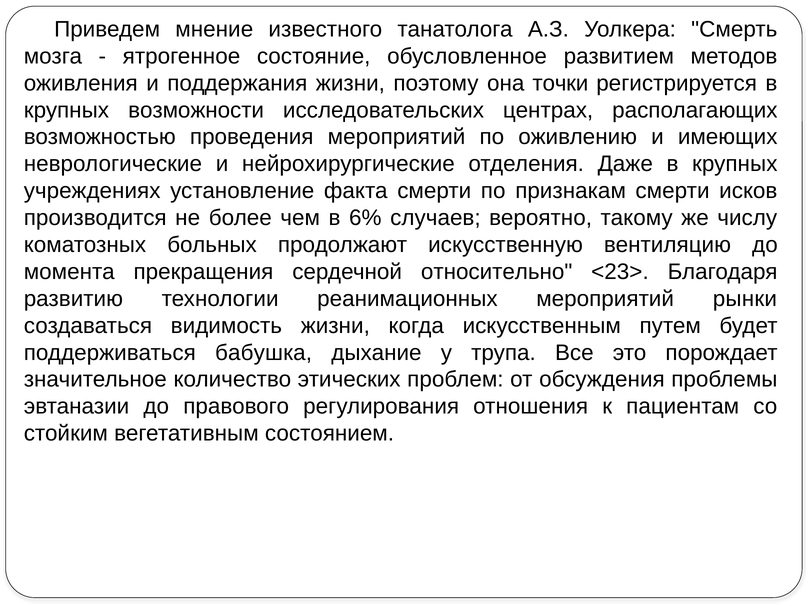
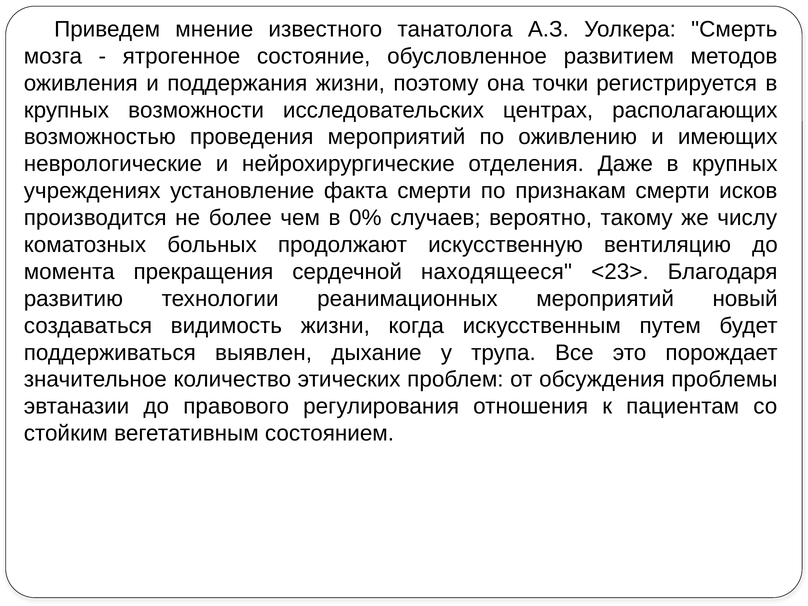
6%: 6% -> 0% (365, 218)
относительно: относительно -> находящееся (497, 272)
рынки: рынки -> новый (745, 299)
бабушка: бабушка -> выявлен (264, 353)
